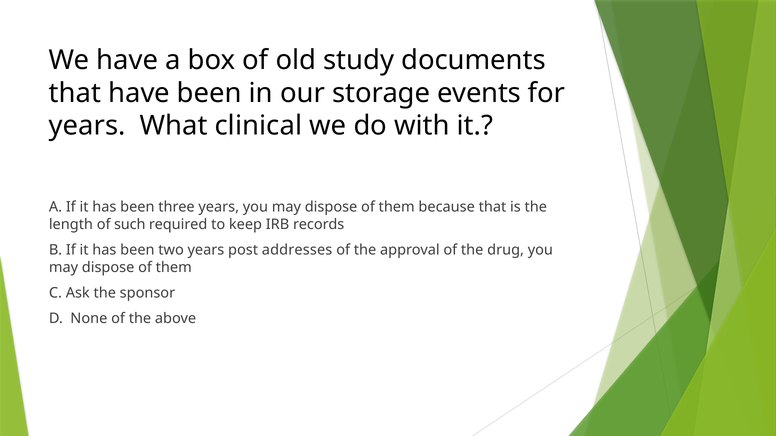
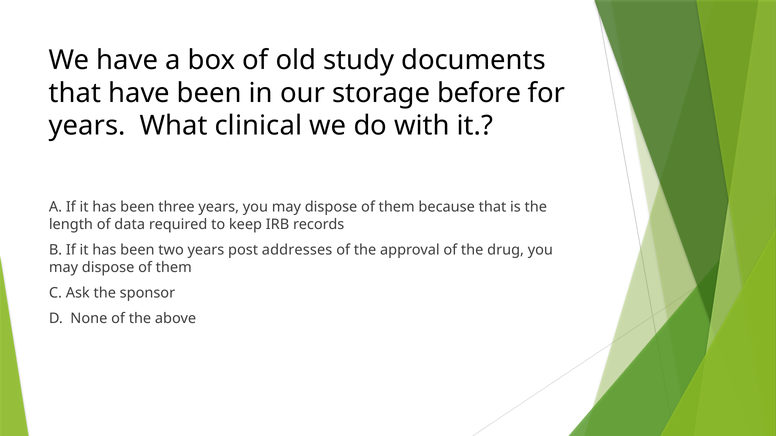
events: events -> before (479, 93)
such: such -> data (130, 225)
